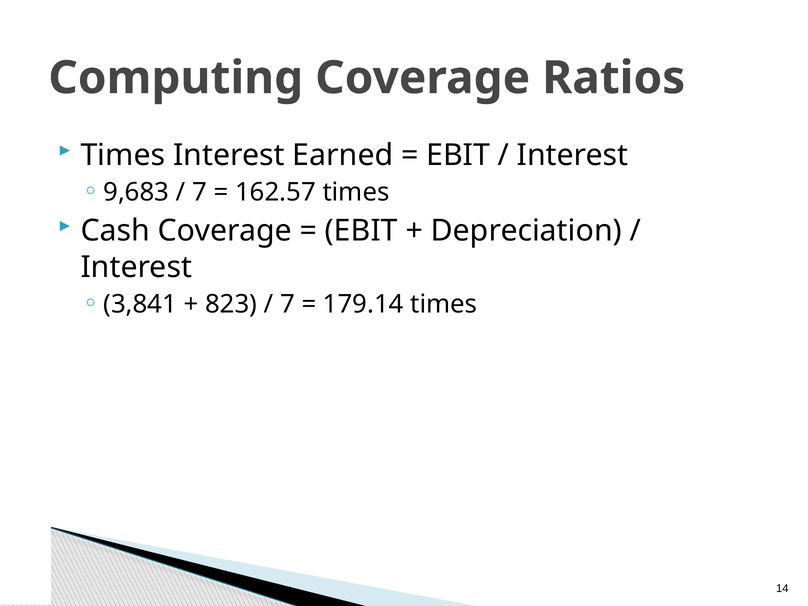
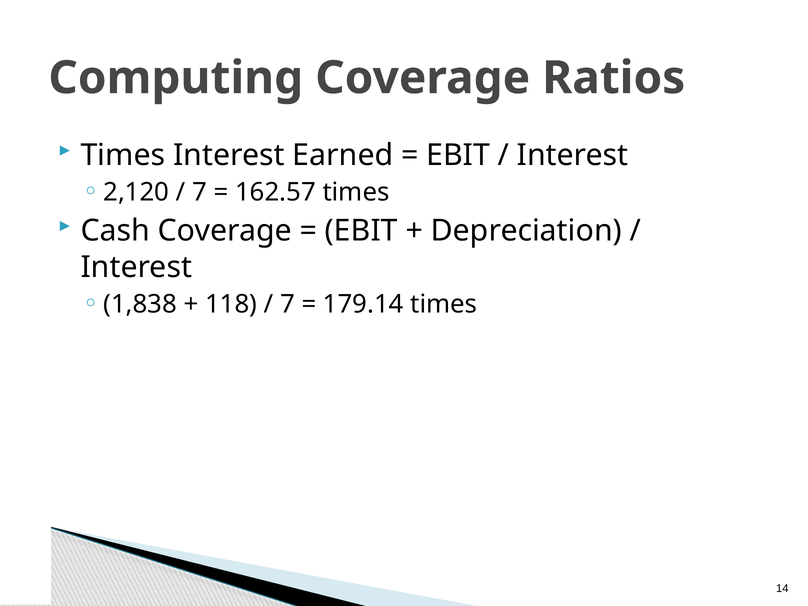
9,683: 9,683 -> 2,120 (136, 192)
3,841: 3,841 -> 1,838 (140, 304)
823: 823 -> 118 (231, 304)
